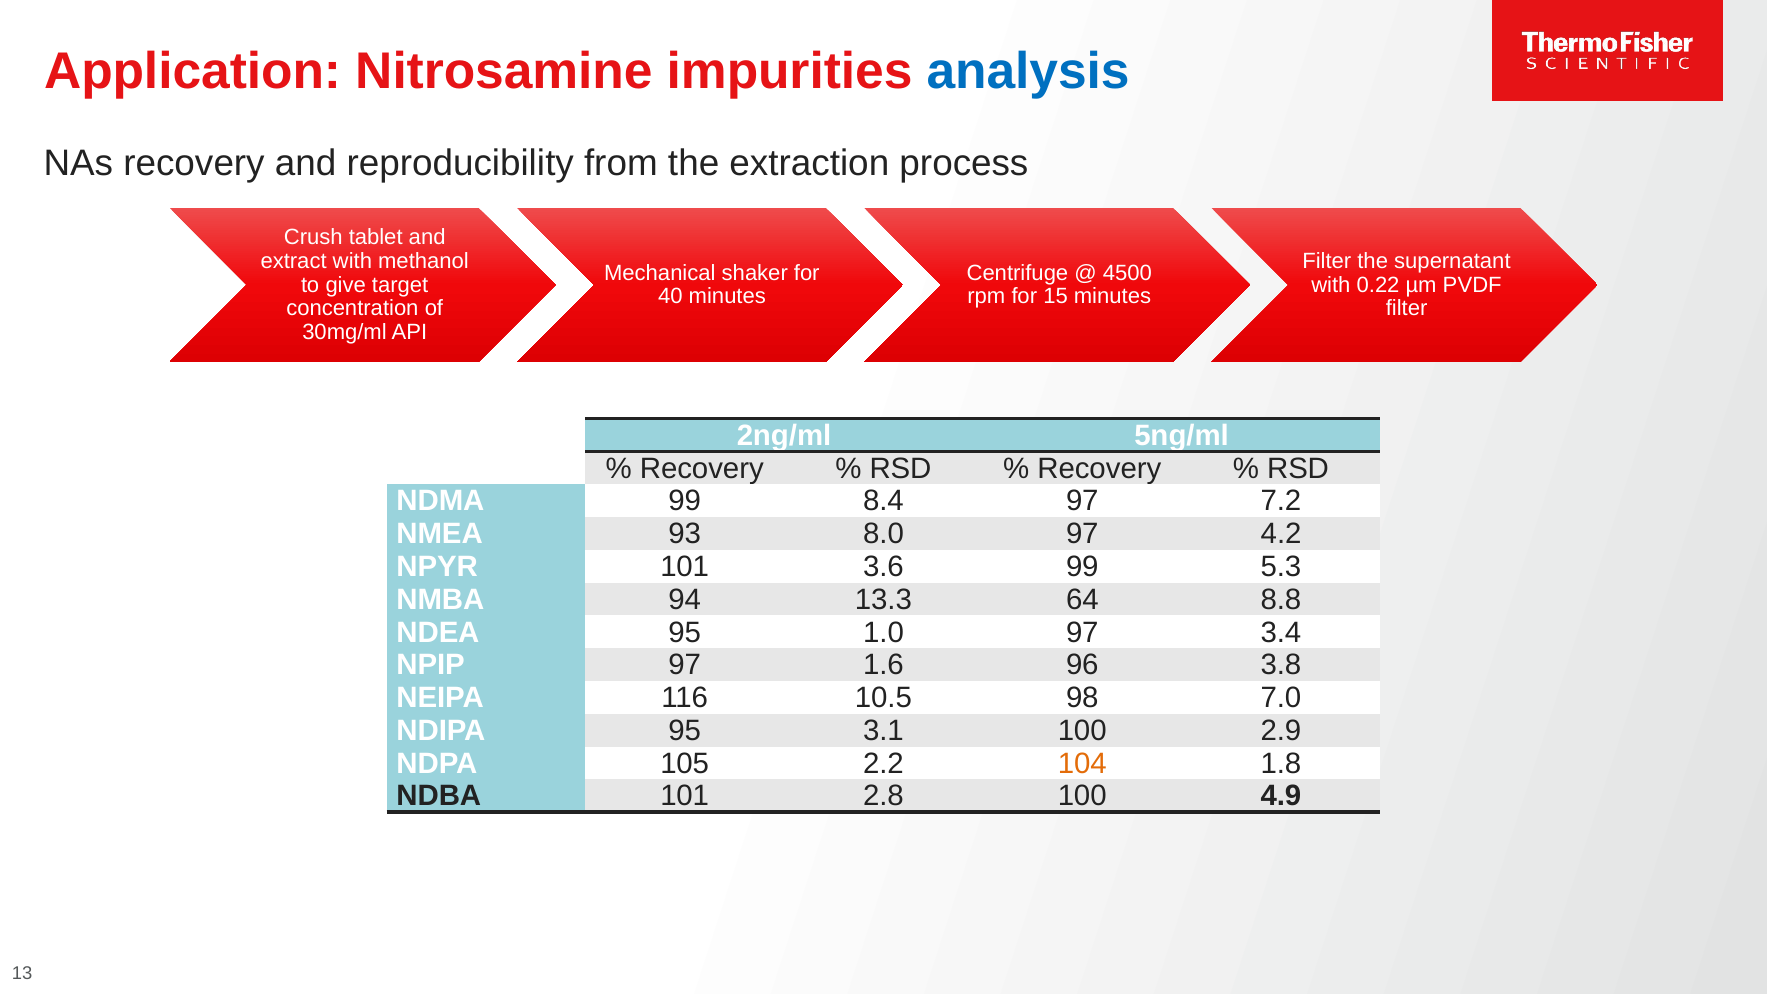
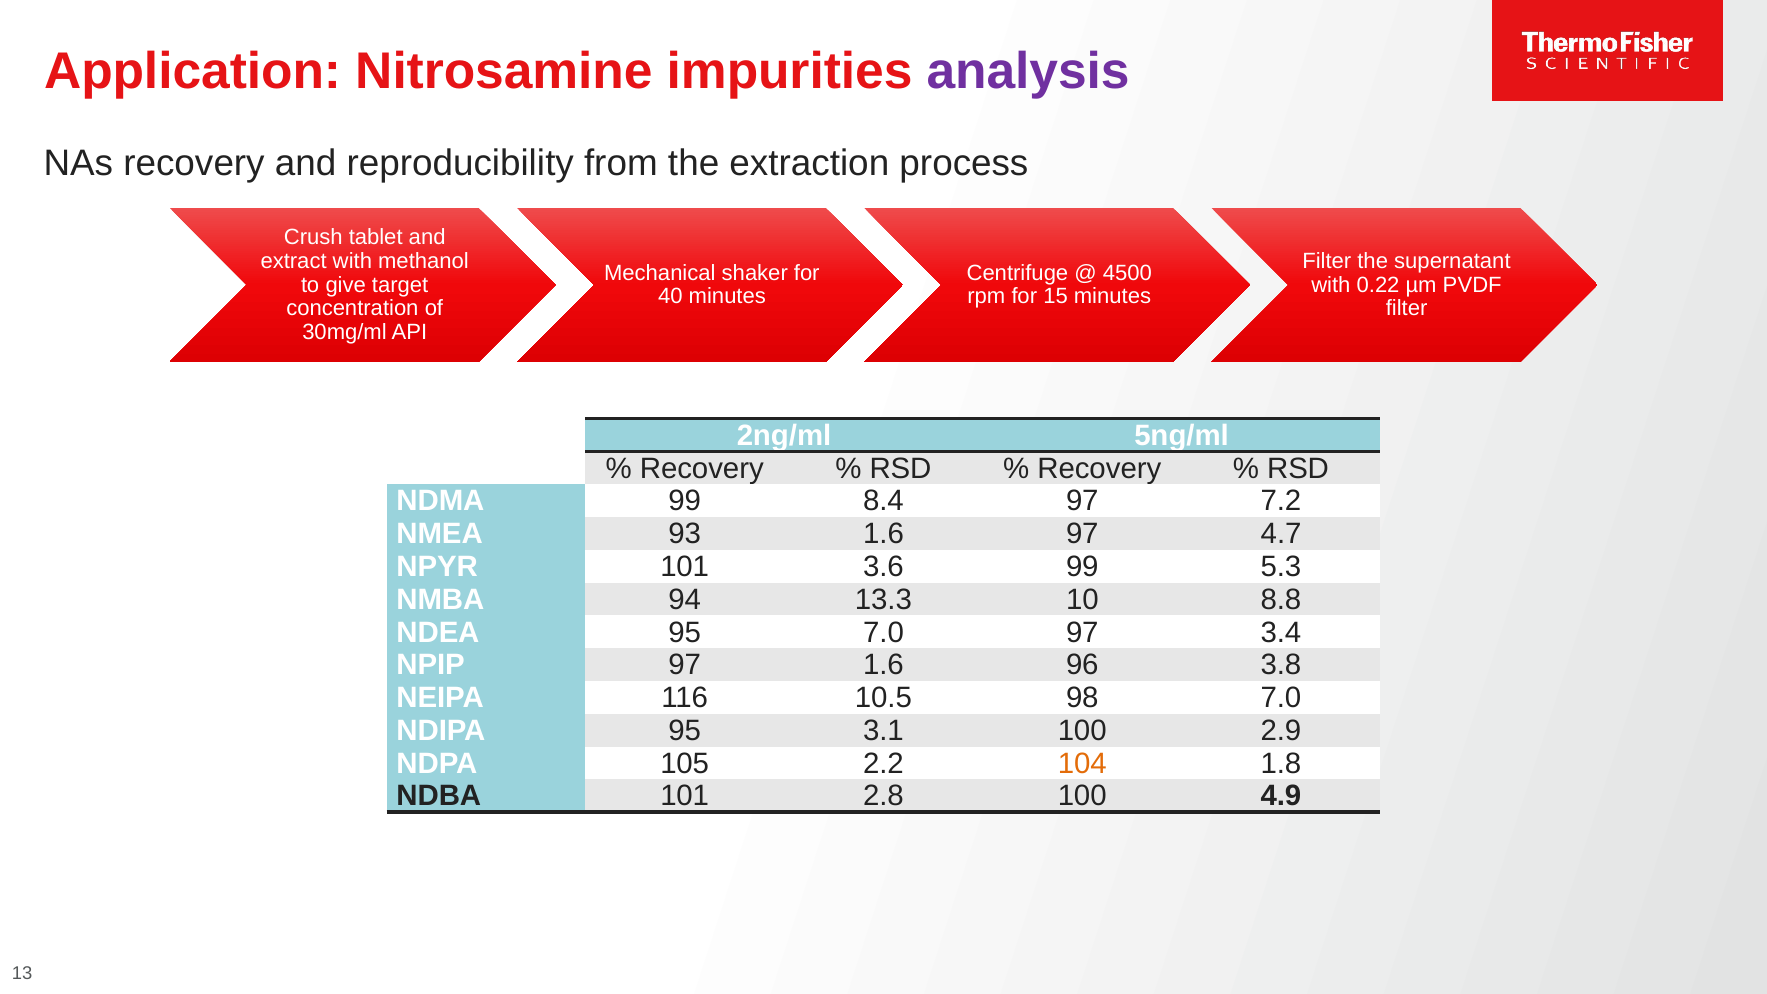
analysis colour: blue -> purple (1028, 72)
93 8.0: 8.0 -> 1.6 (884, 534)
4.2: 4.2 -> 4.7 (1281, 534)
64: 64 -> 10 (1082, 599)
95 1.0: 1.0 -> 7.0 (884, 632)
